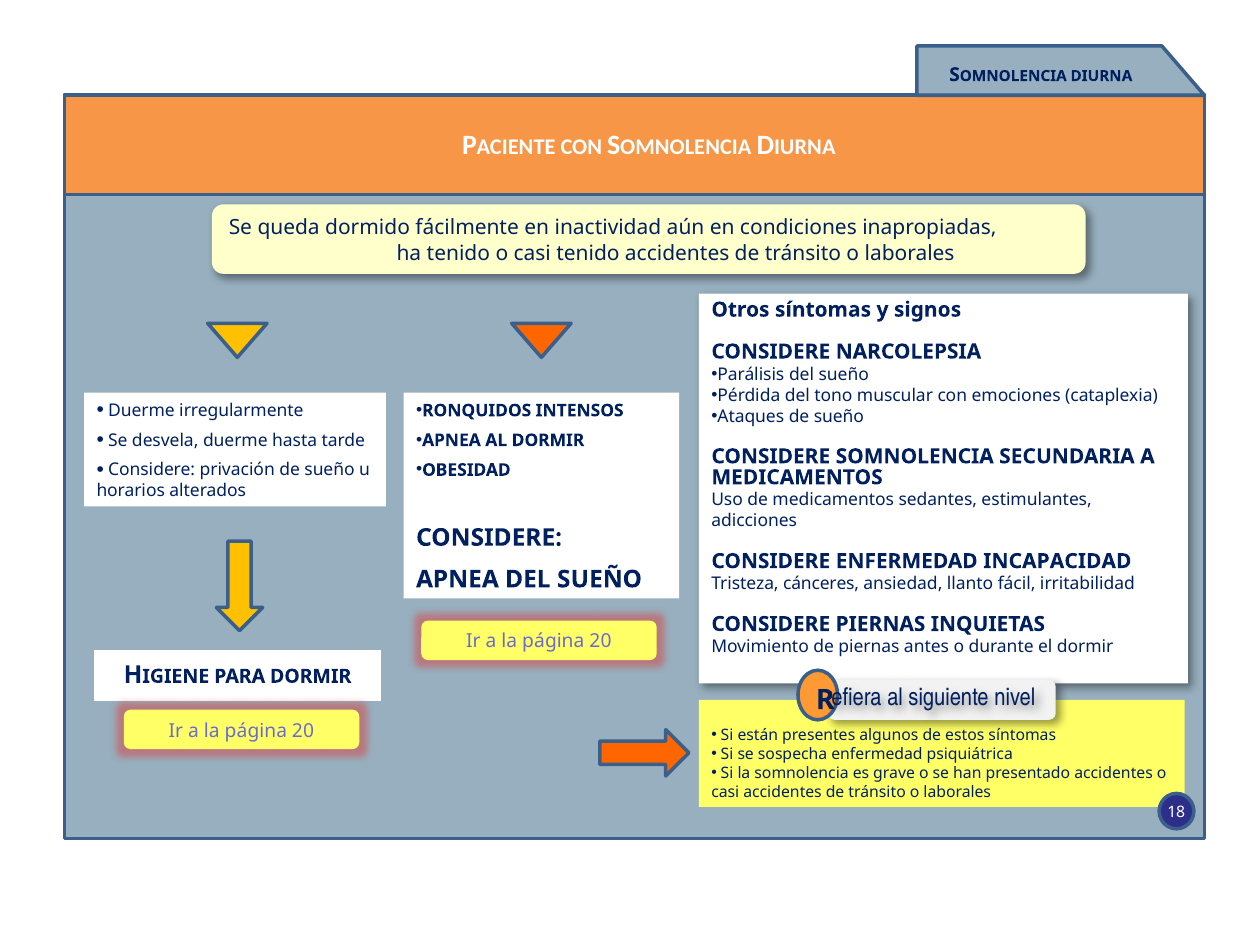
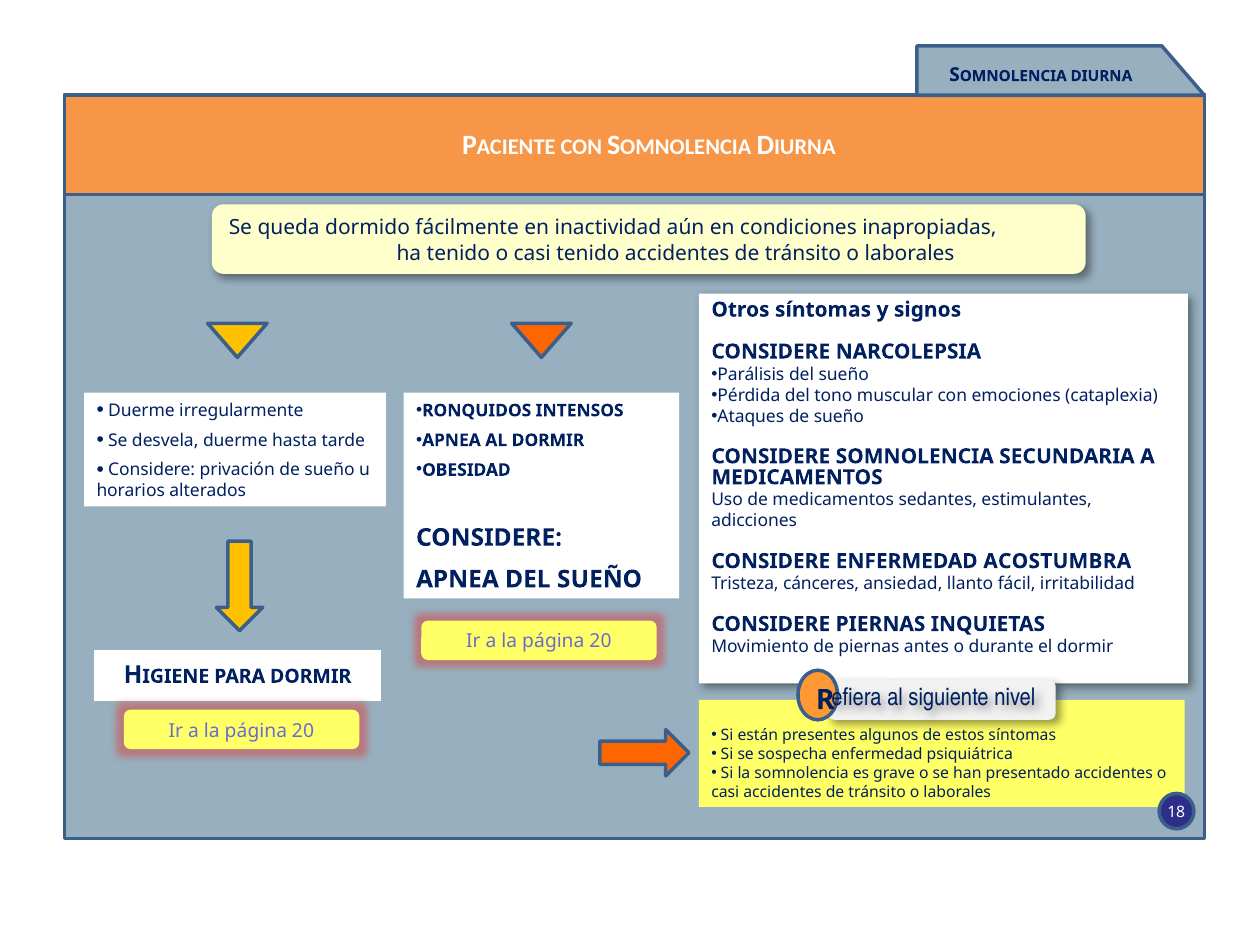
INCAPACIDAD: INCAPACIDAD -> ACOSTUMBRA (1057, 561)
